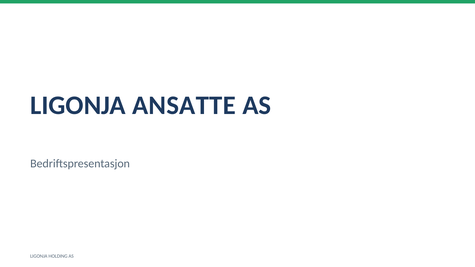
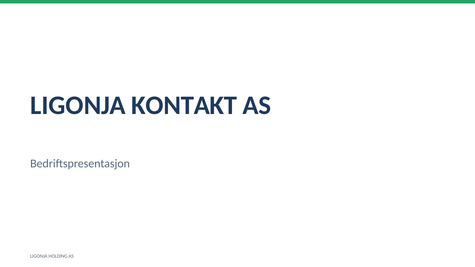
ANSATTE: ANSATTE -> KONTAKT (184, 105)
